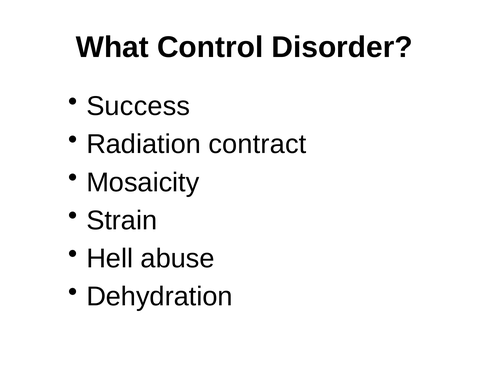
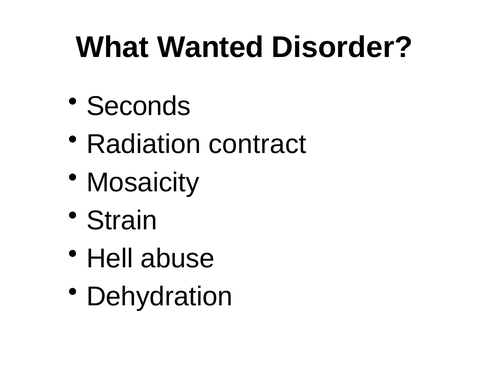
Control: Control -> Wanted (210, 47)
Success: Success -> Seconds (139, 106)
